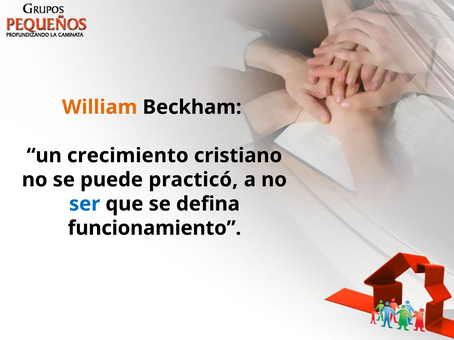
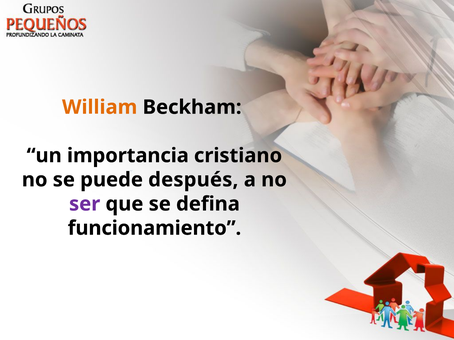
crecimiento: crecimiento -> importancia (128, 156)
practicó: practicó -> después (193, 180)
ser colour: blue -> purple (85, 204)
